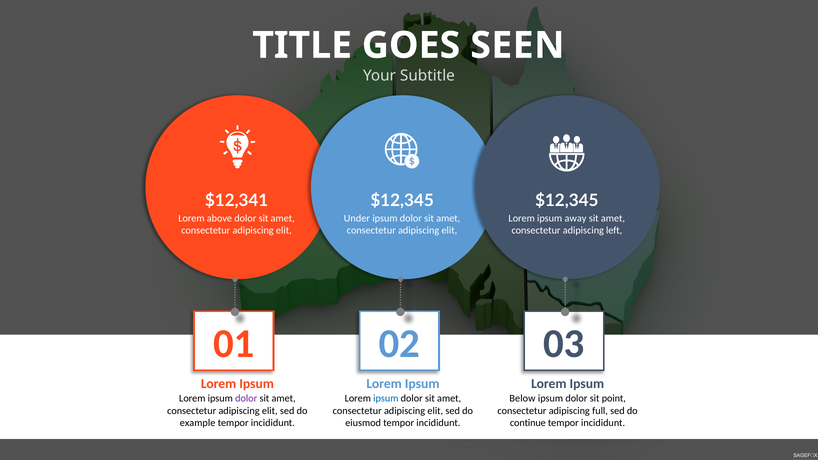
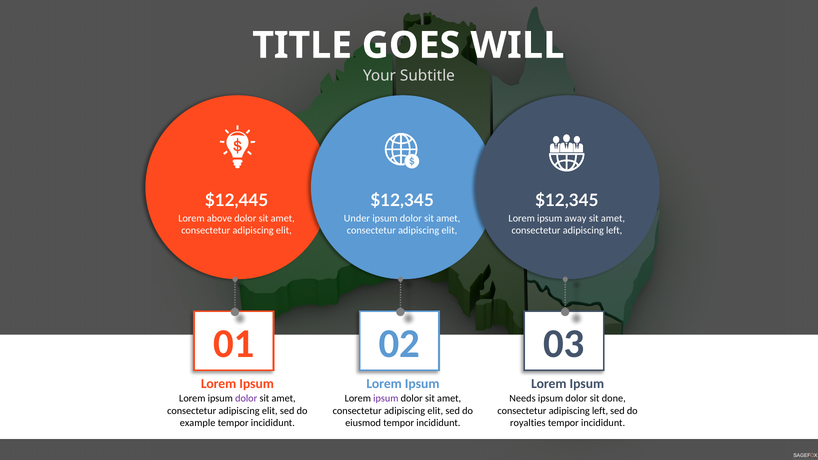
SEEN: SEEN -> WILL (517, 45)
$12,341: $12,341 -> $12,445 (237, 200)
ipsum colour: blue -> purple (386, 399)
Below: Below -> Needs (522, 399)
point: point -> done (614, 399)
full: full -> left (600, 411)
continue: continue -> royalties (528, 423)
